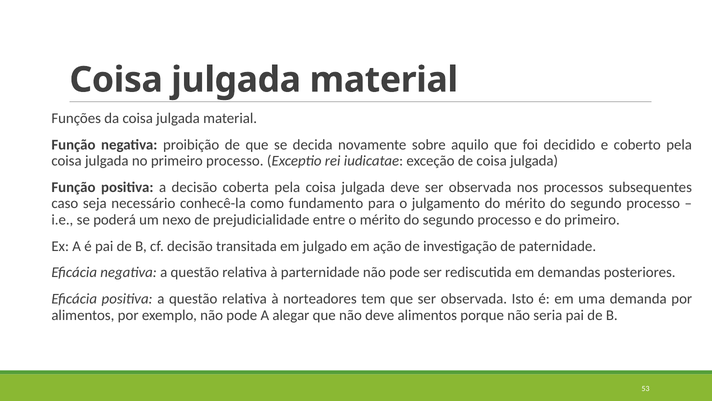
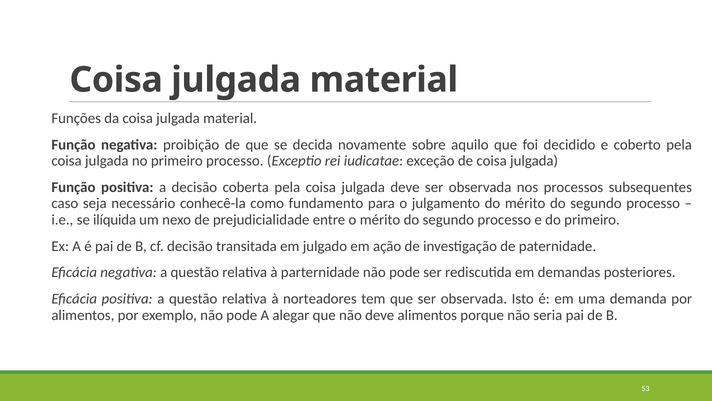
poderá: poderá -> ilíquida (115, 219)
